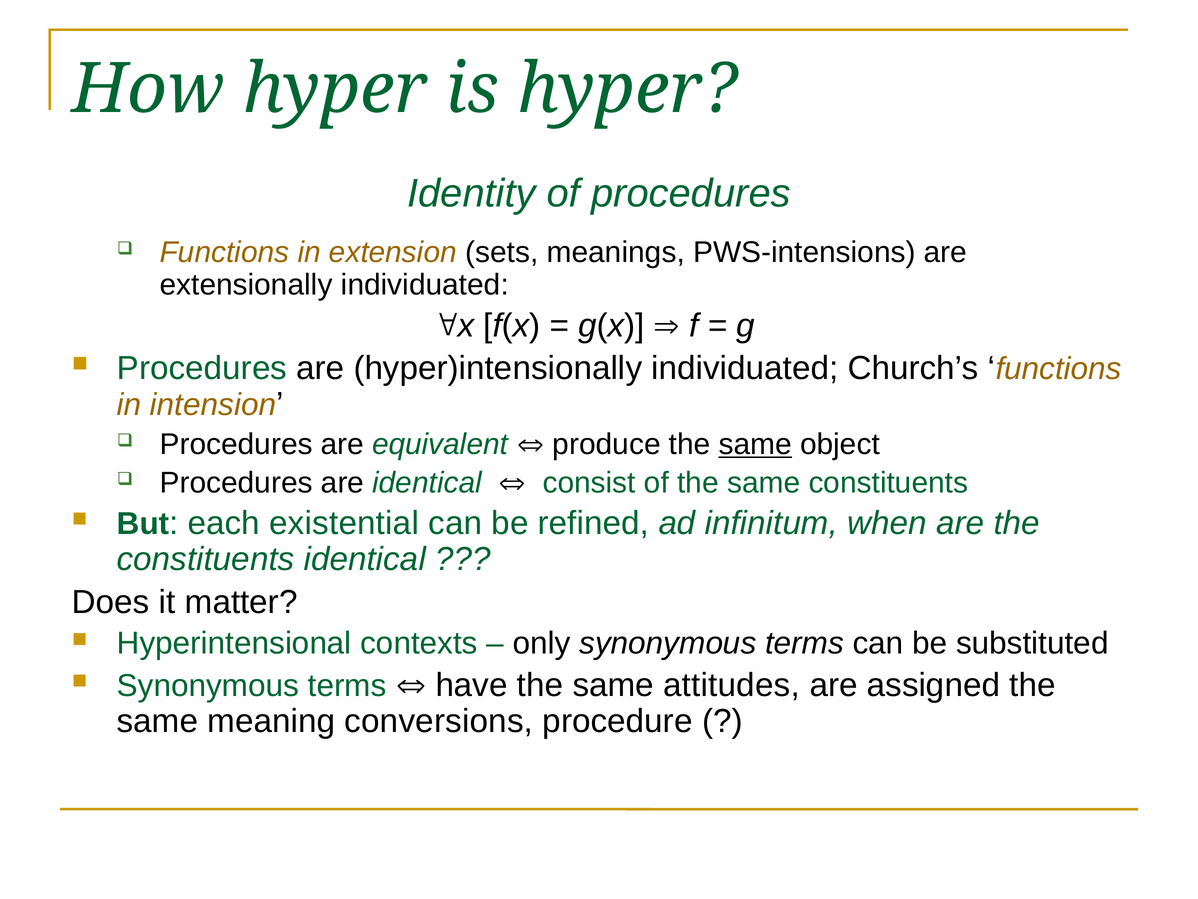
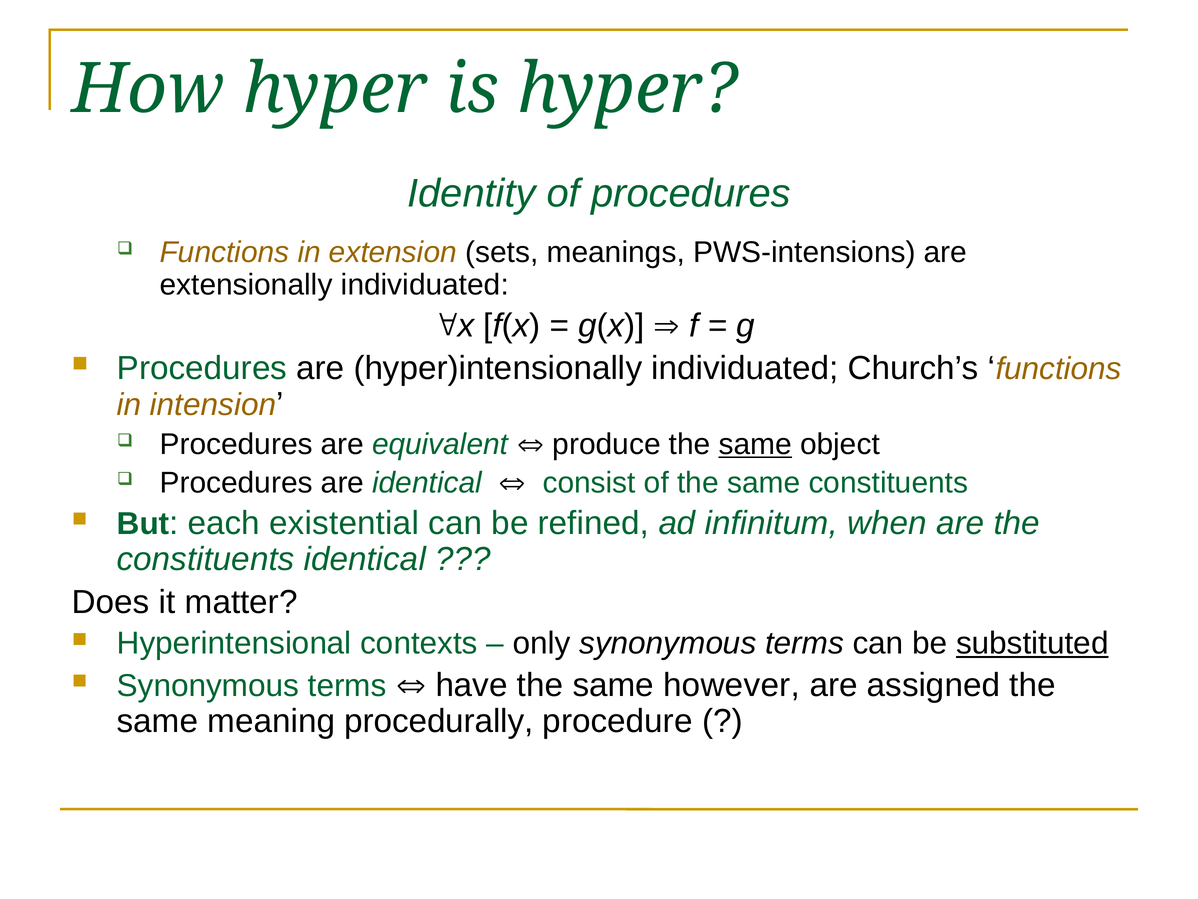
substituted underline: none -> present (1032, 643)
attitudes: attitudes -> however (732, 685)
conversions: conversions -> procedurally (439, 721)
